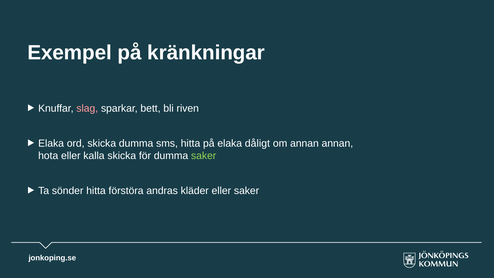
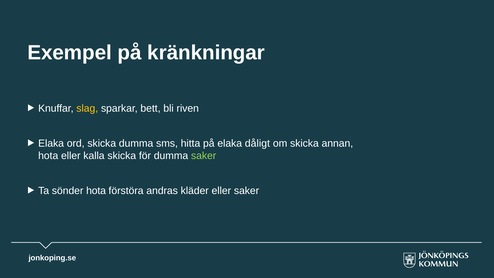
slag colour: pink -> yellow (87, 108)
om annan: annan -> skicka (304, 143)
sönder hitta: hitta -> hota (96, 191)
